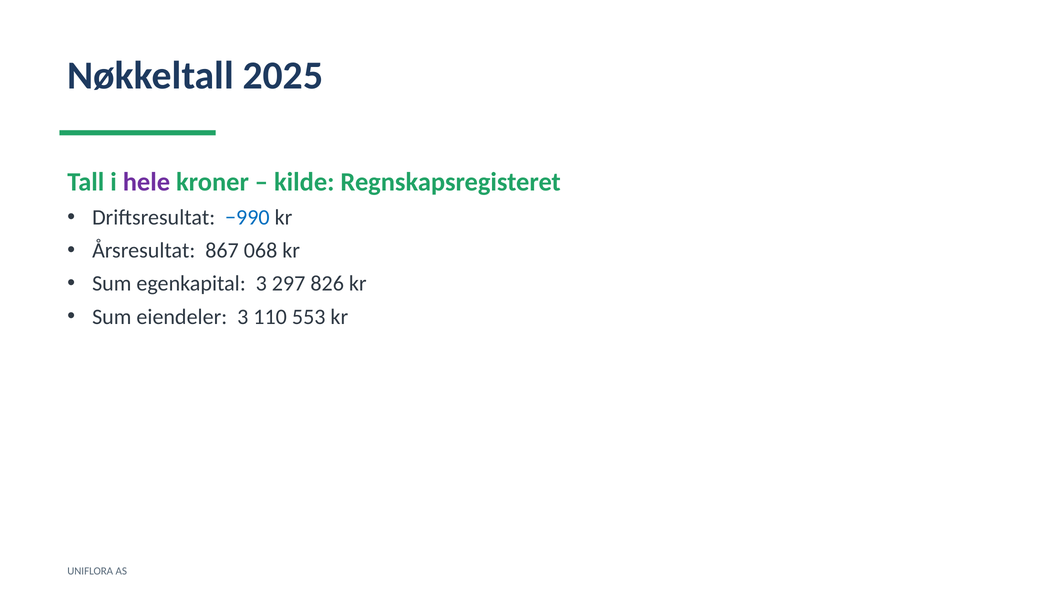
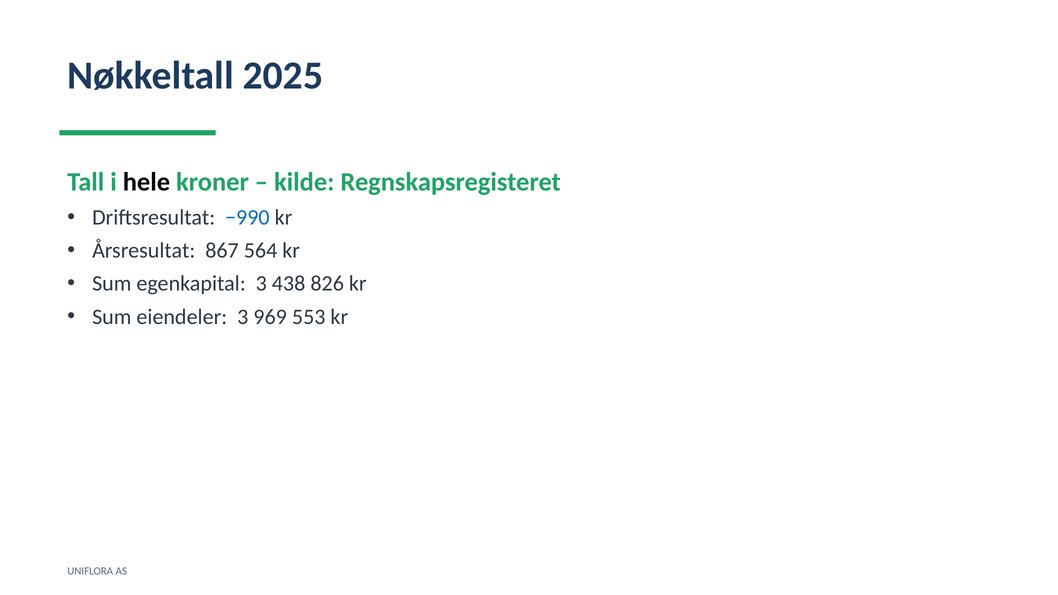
hele colour: purple -> black (146, 182)
068: 068 -> 564 (261, 251)
297: 297 -> 438 (289, 284)
110: 110 -> 969 (270, 317)
